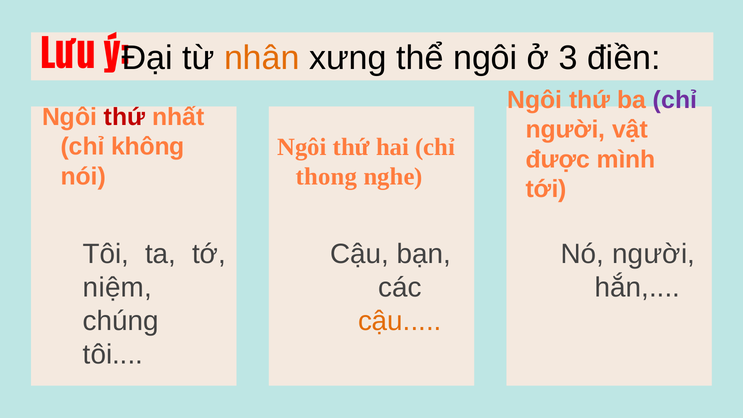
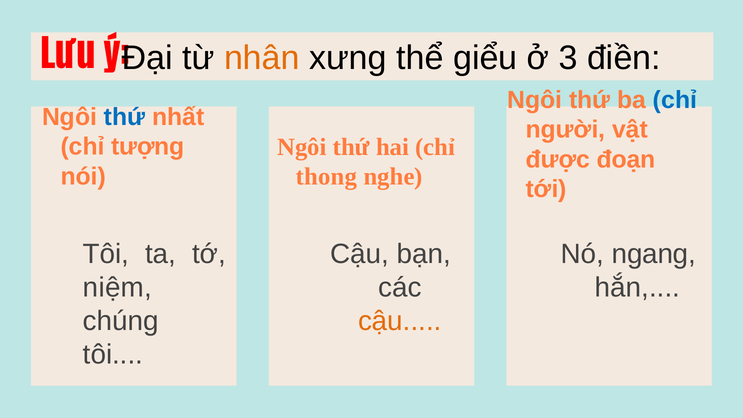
thể ngôi: ngôi -> giểu (485, 58)
chỉ colour: purple -> blue (675, 100)
thứ colour: red -> blue (125, 117)
không: không -> tượng (148, 147)
mình: mình -> đoạn (626, 159)
Nó người: người -> ngang (654, 254)
